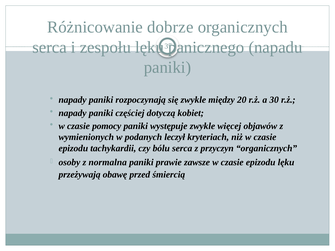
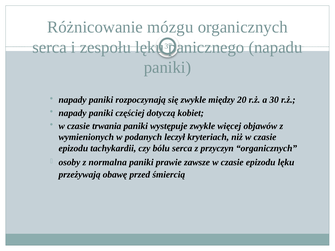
dobrze: dobrze -> mózgu (170, 27)
pomocy: pomocy -> trwania (107, 126)
